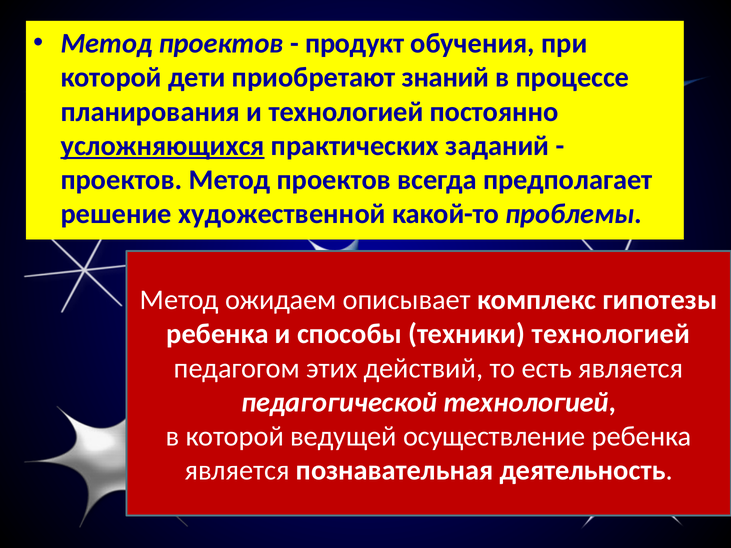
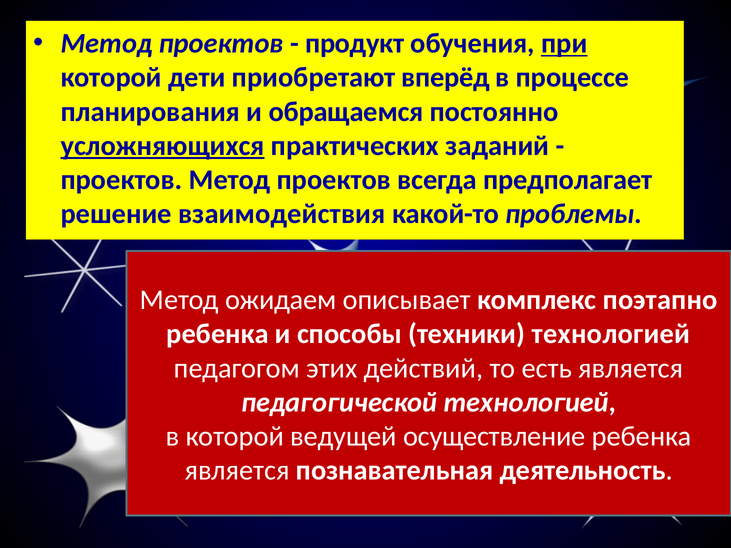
при underline: none -> present (564, 44)
знаний: знаний -> вперёд (445, 78)
и технологией: технологией -> обращаемся (346, 112)
художественной: художественной -> взаимодействия (282, 214)
гипотезы: гипотезы -> поэтапно (660, 300)
